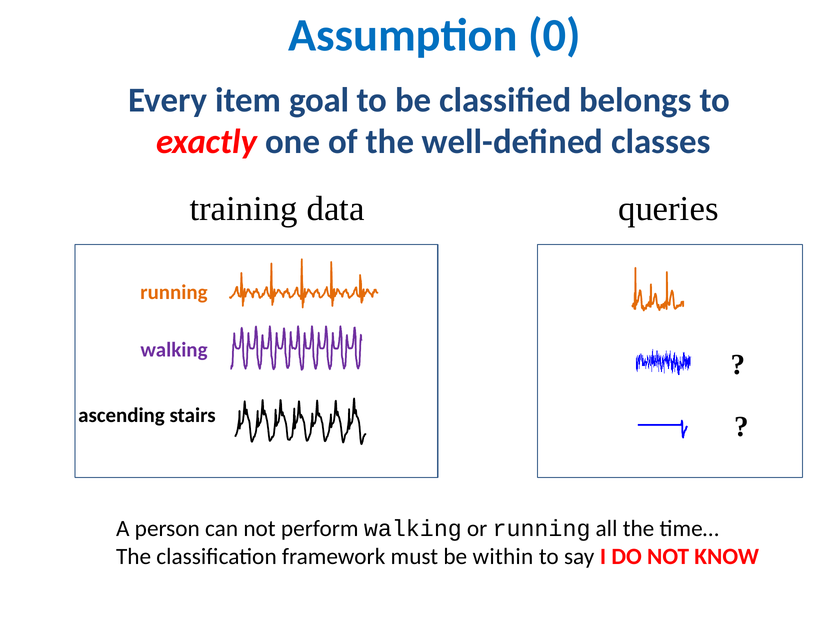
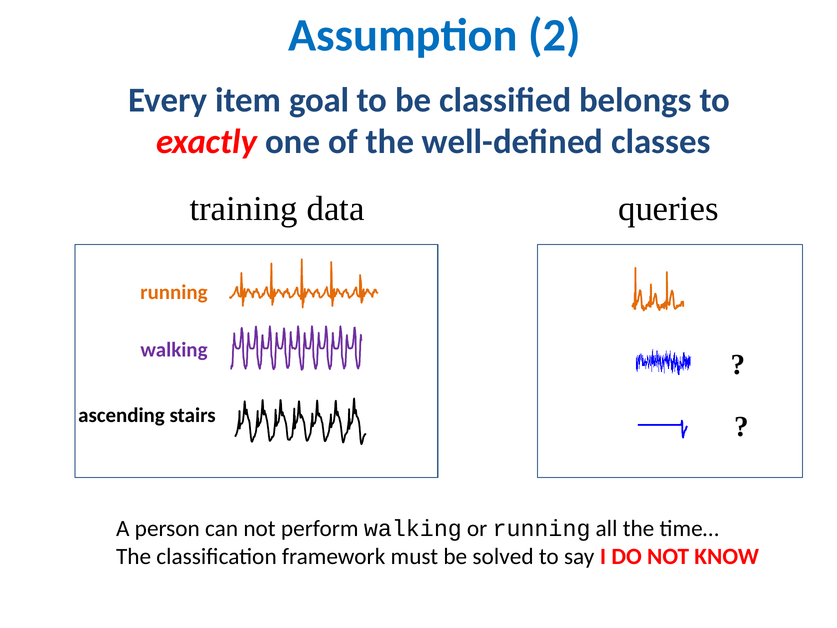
0: 0 -> 2 (554, 35)
within: within -> solved (503, 556)
